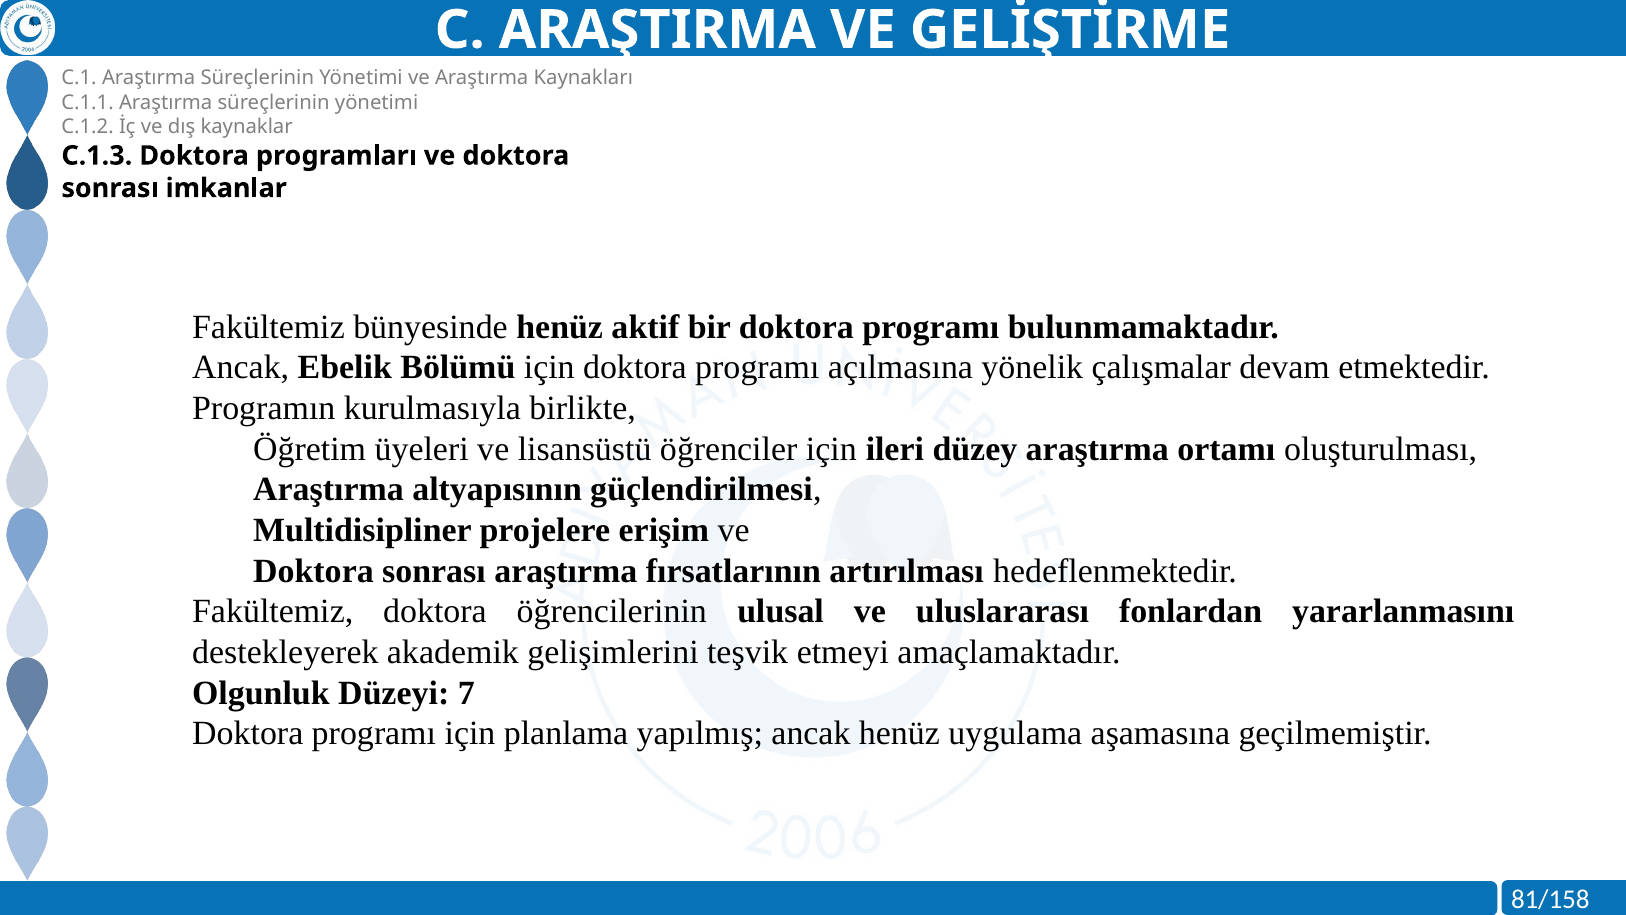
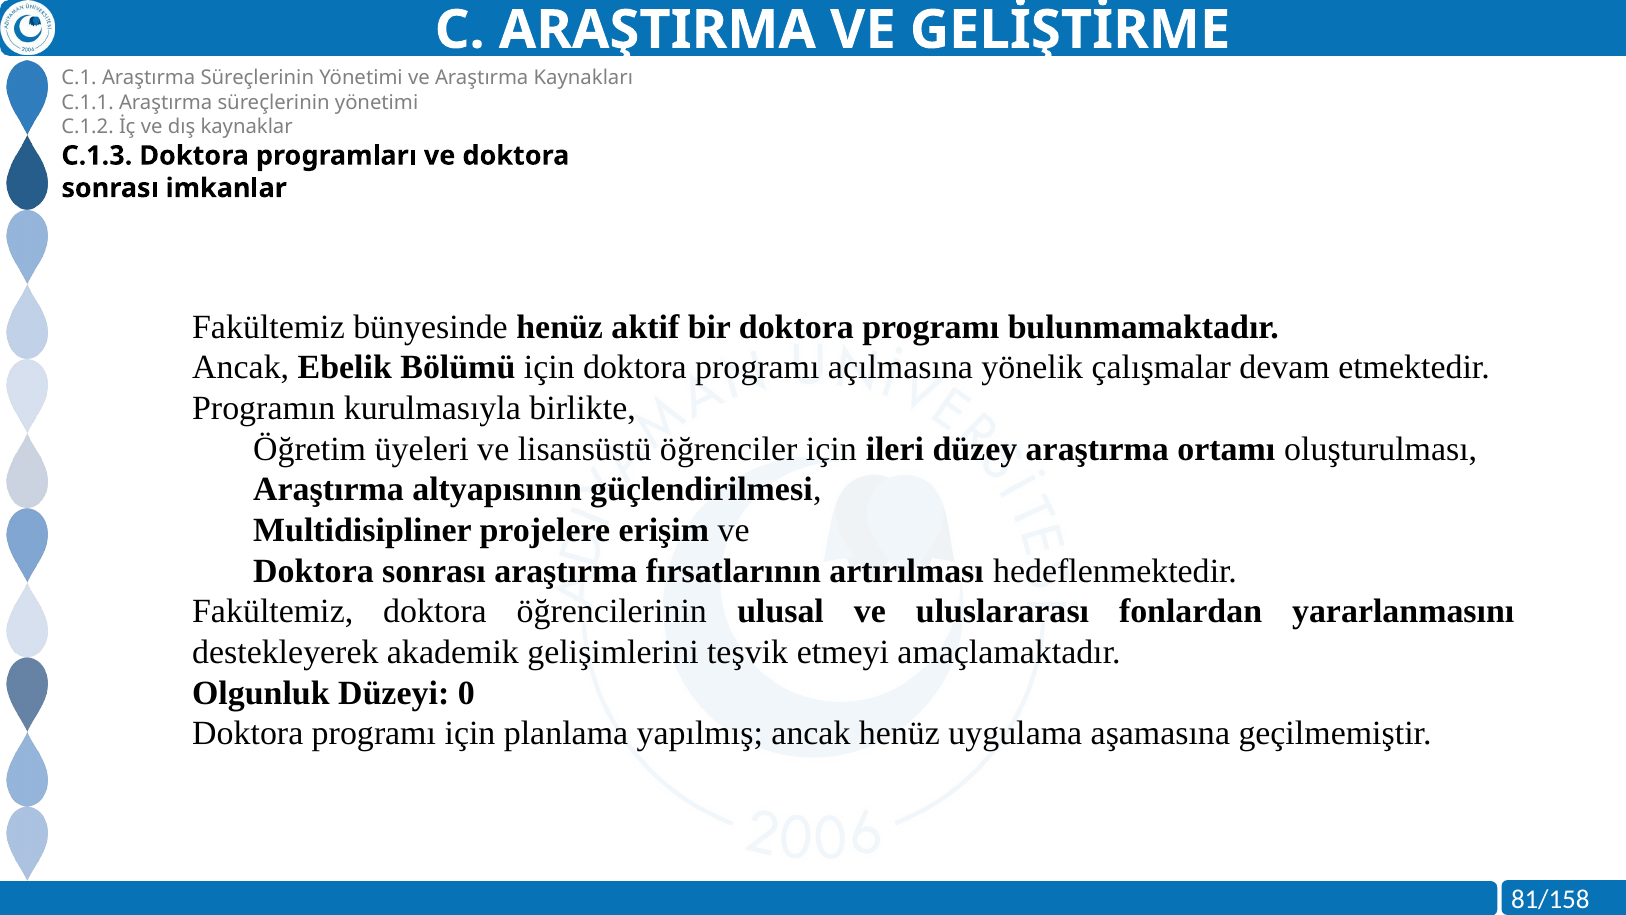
7: 7 -> 0 (466, 693)
